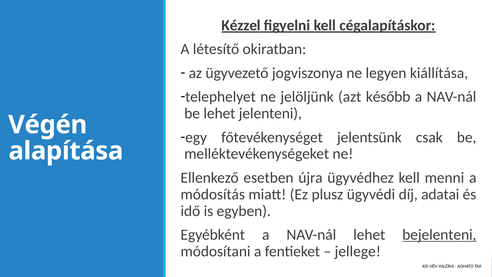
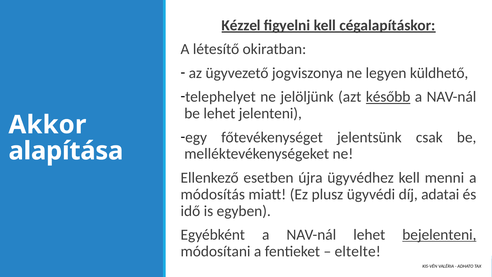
kiállítása: kiállítása -> küldhető (439, 73)
később underline: none -> present (388, 97)
Végén: Végén -> Akkor (47, 125)
jellege: jellege -> eltelte (358, 251)
